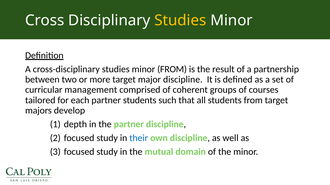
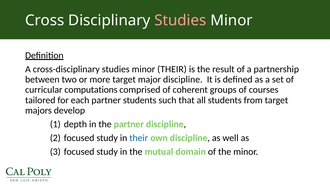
Studies colour: yellow -> pink (180, 21)
minor FROM: FROM -> THEIR (172, 69)
management: management -> computations (91, 90)
